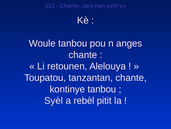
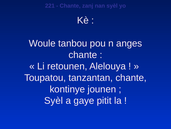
kontinye tanbou: tanbou -> jounen (102, 89)
rebèl: rebèl -> gaye (84, 100)
